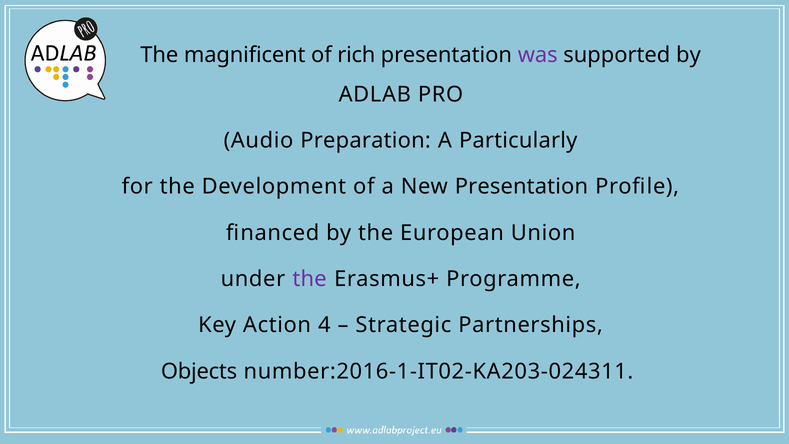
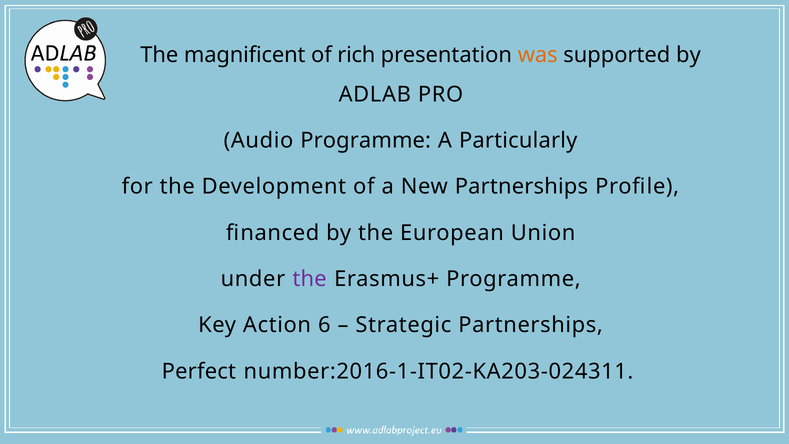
was colour: purple -> orange (538, 55)
Audio Preparation: Preparation -> Programme (366, 140)
New Presentation: Presentation -> Partnerships (521, 187)
4: 4 -> 6 (324, 325)
Objects: Objects -> Perfect (199, 371)
